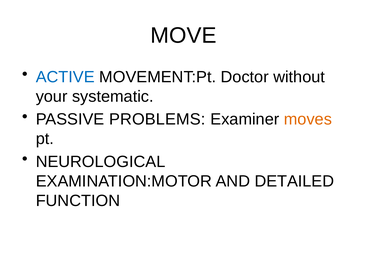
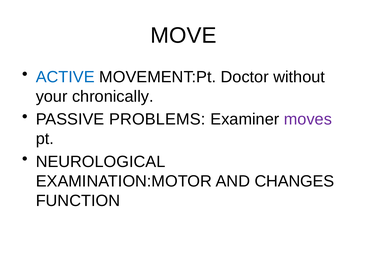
systematic: systematic -> chronically (113, 97)
moves colour: orange -> purple (308, 119)
DETAILED: DETAILED -> CHANGES (294, 181)
